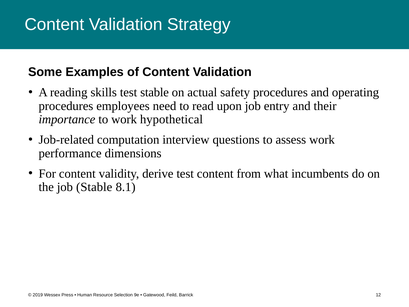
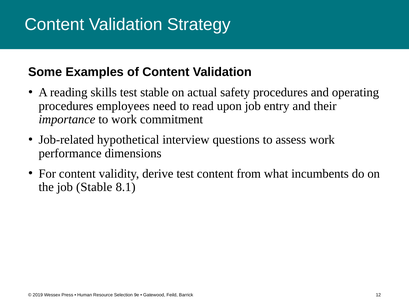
hypothetical: hypothetical -> commitment (172, 119)
computation: computation -> hypothetical (128, 140)
